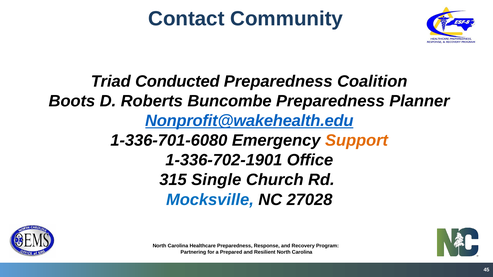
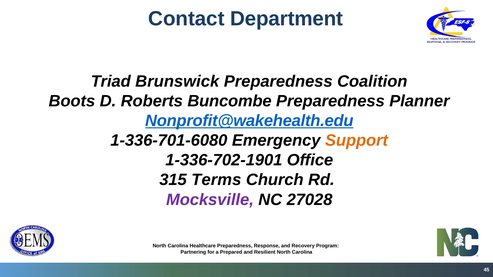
Community: Community -> Department (287, 19)
Conducted: Conducted -> Brunswick (177, 81)
Single: Single -> Terms (216, 180)
Mocksville colour: blue -> purple (210, 200)
